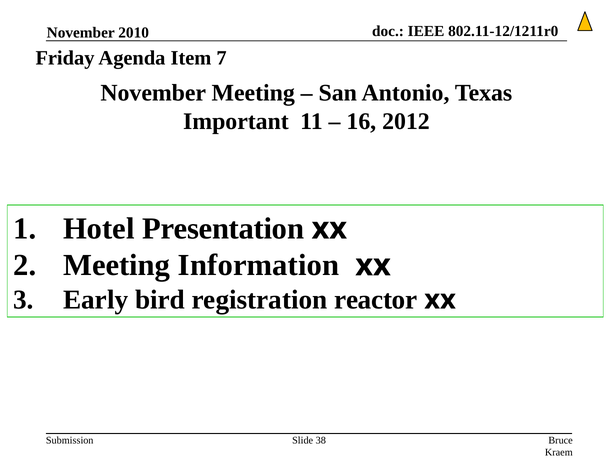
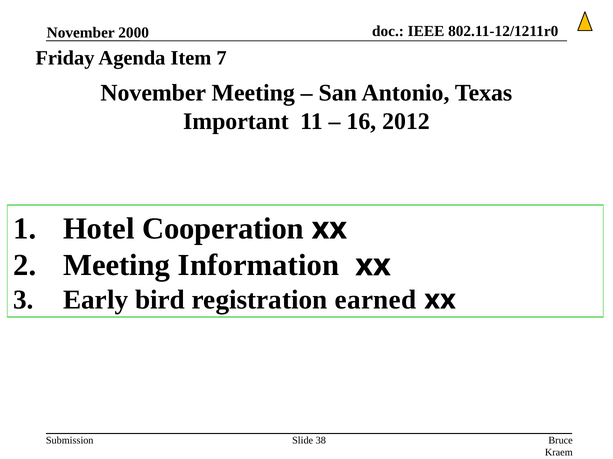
2010: 2010 -> 2000 (134, 33)
Presentation: Presentation -> Cooperation (223, 229)
reactor: reactor -> earned (376, 300)
